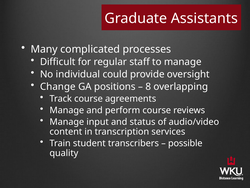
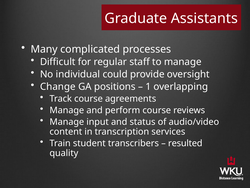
8: 8 -> 1 (148, 87)
possible: possible -> resulted (185, 143)
